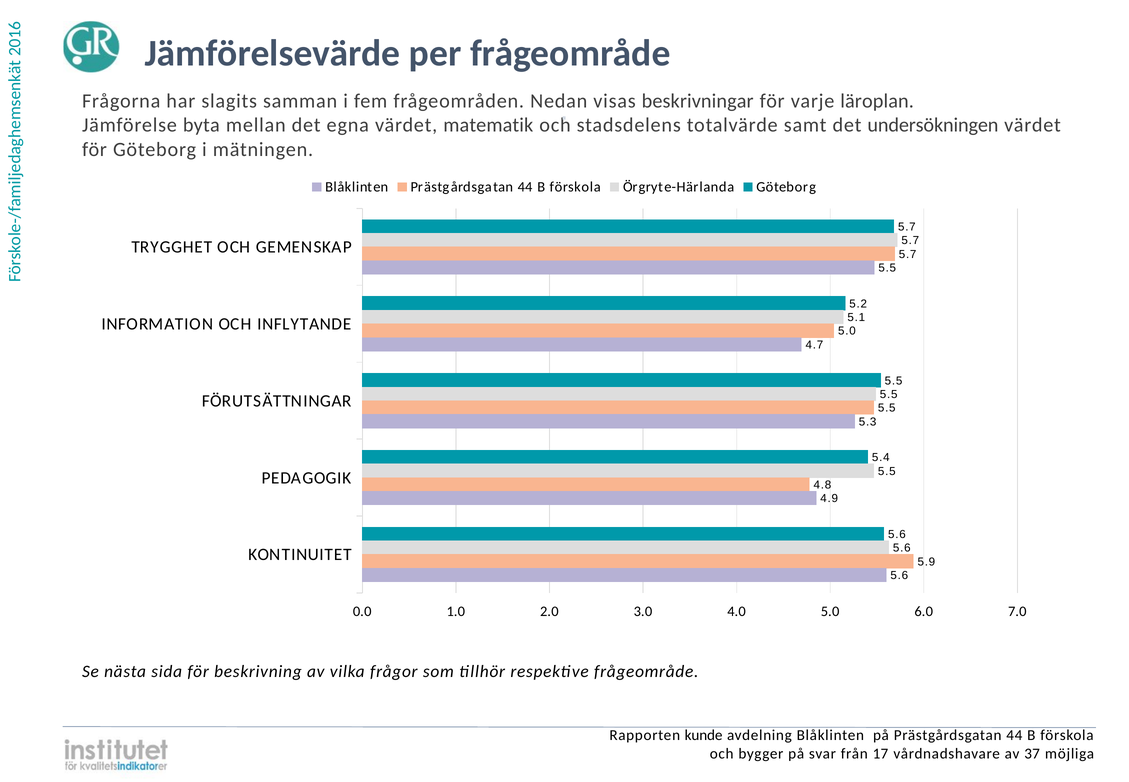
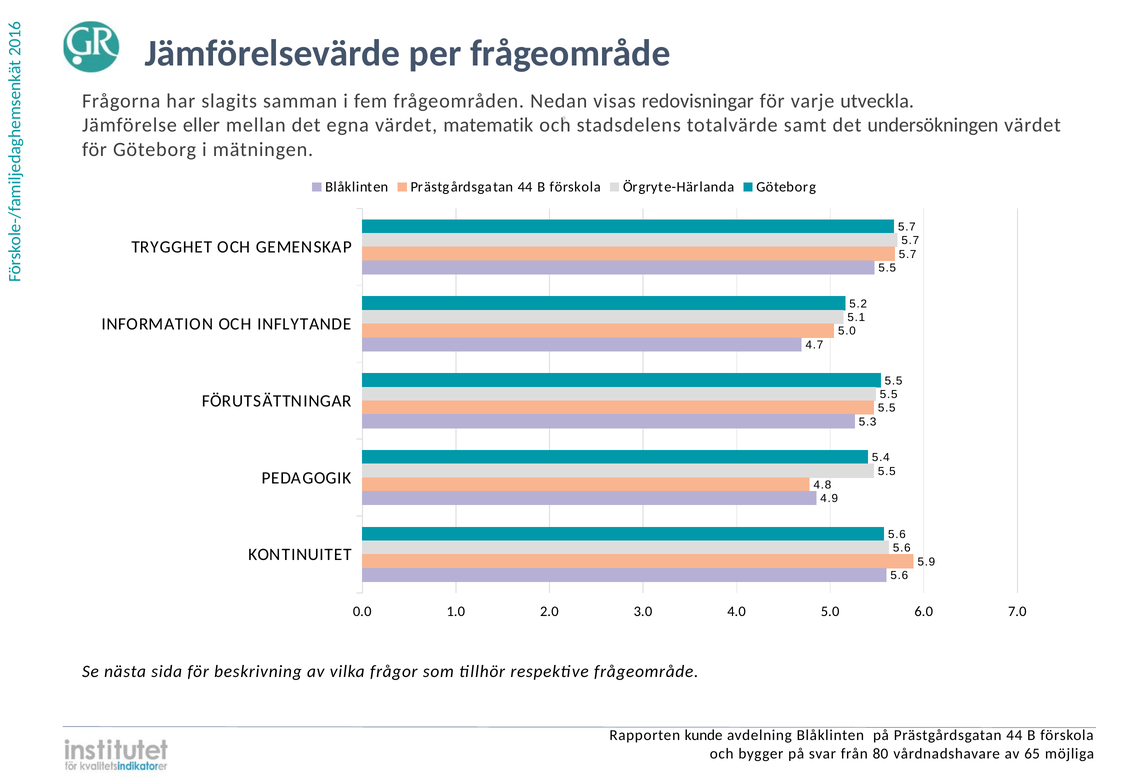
beskrivningar: beskrivningar -> redovisningar (698, 101)
läroplan: läroplan -> utveckla (877, 101)
byta: byta -> eller (201, 125)
17: 17 -> 80 (881, 753)
37: 37 -> 65 (1032, 753)
